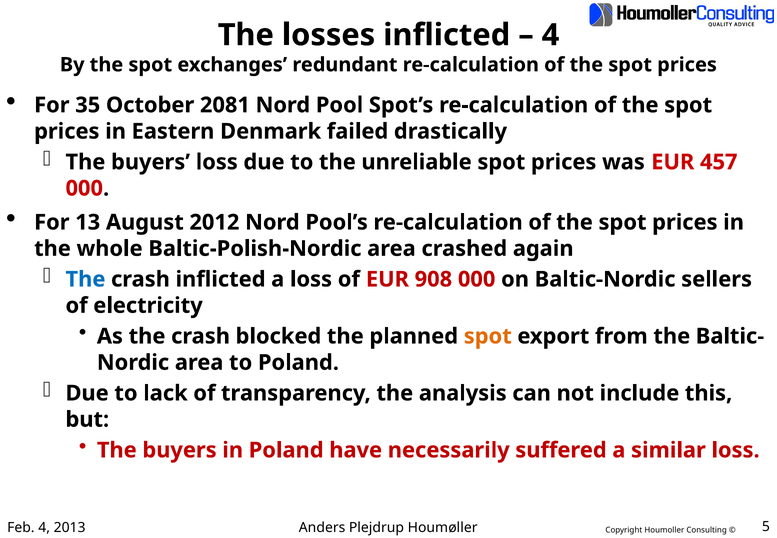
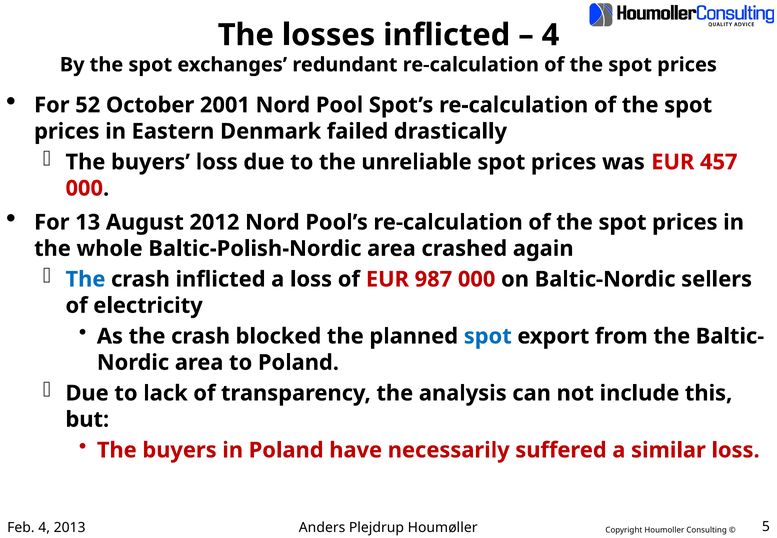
35: 35 -> 52 (88, 105)
2081: 2081 -> 2001 (225, 105)
908: 908 -> 987 (433, 279)
spot colour: orange -> blue (488, 336)
